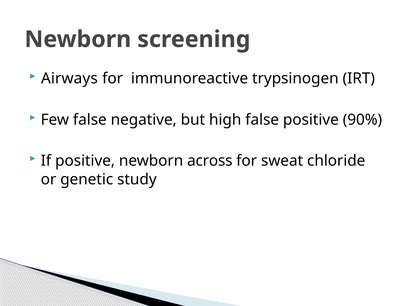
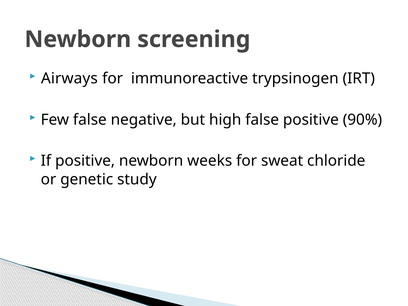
across: across -> weeks (210, 161)
